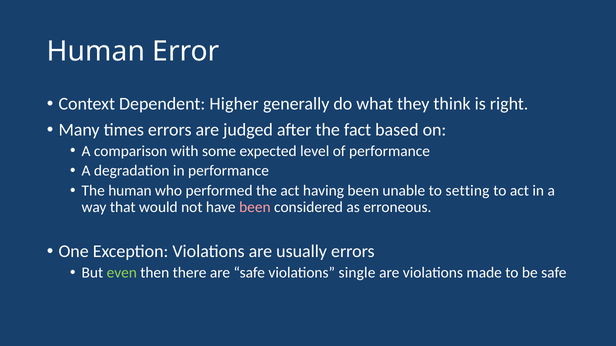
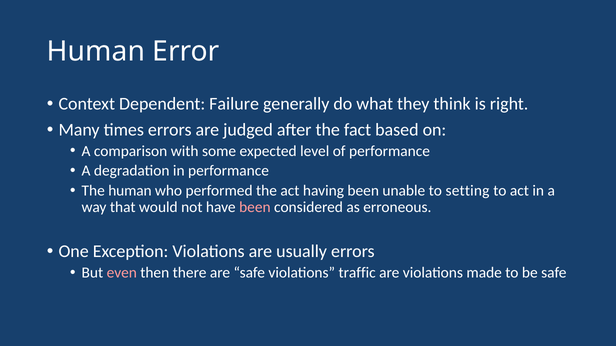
Higher: Higher -> Failure (234, 104)
even colour: light green -> pink (122, 273)
single: single -> traffic (357, 273)
